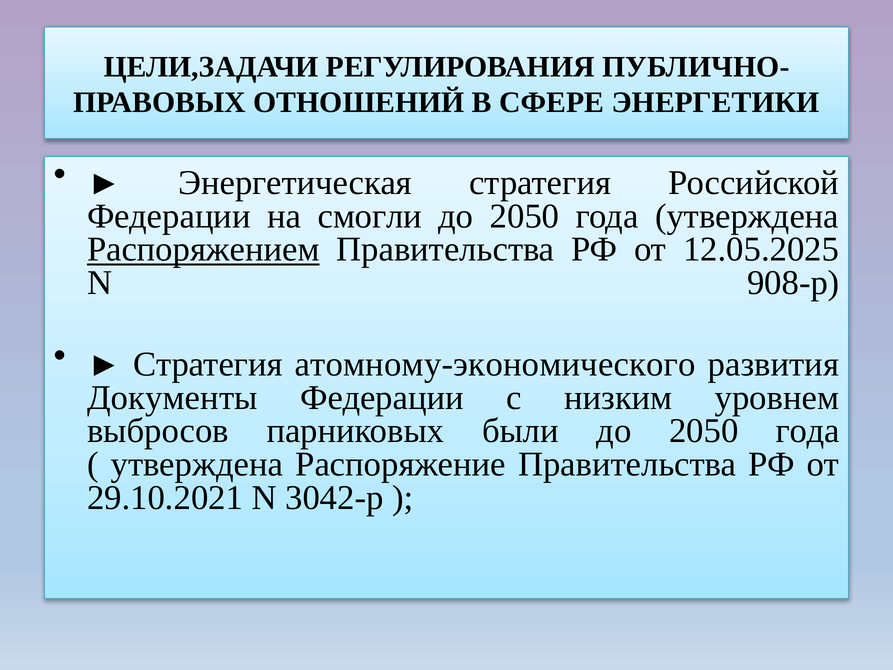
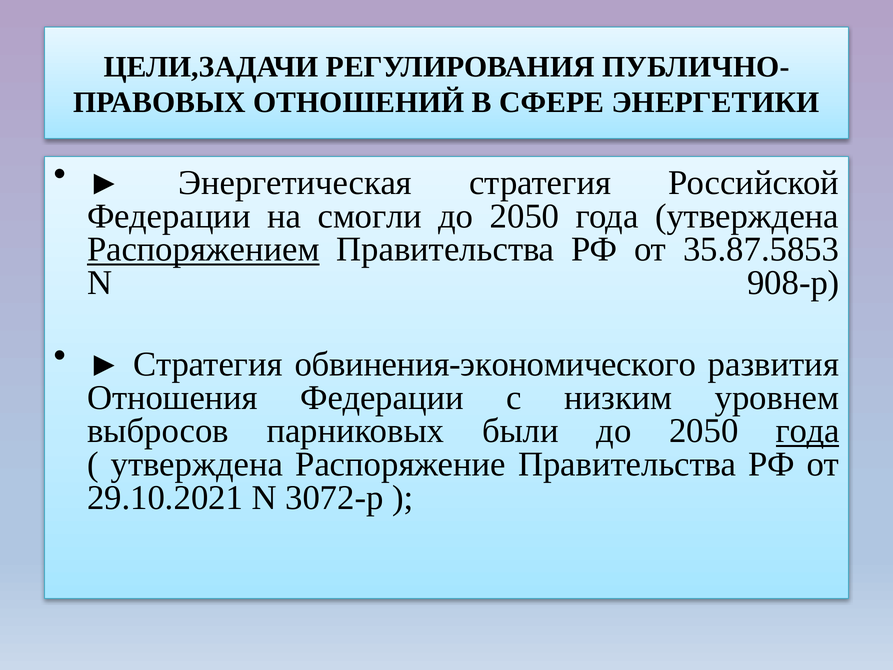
12.05.2025: 12.05.2025 -> 35.87.5853 (761, 249)
атомному-экономического: атомному-экономического -> обвинения-экономического (496, 364)
Документы: Документы -> Отношения (172, 397)
года underline: none -> present (808, 431)
3042-р: 3042-р -> 3072-р (334, 498)
